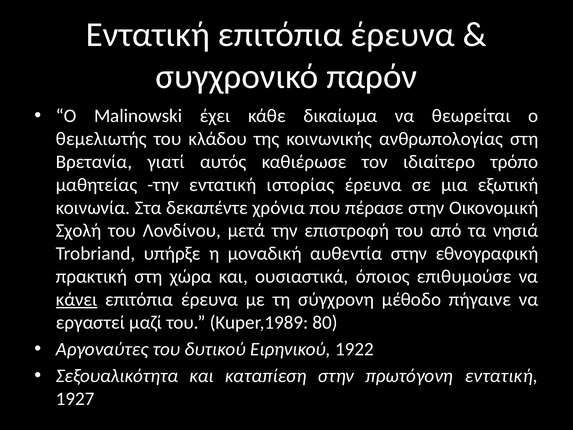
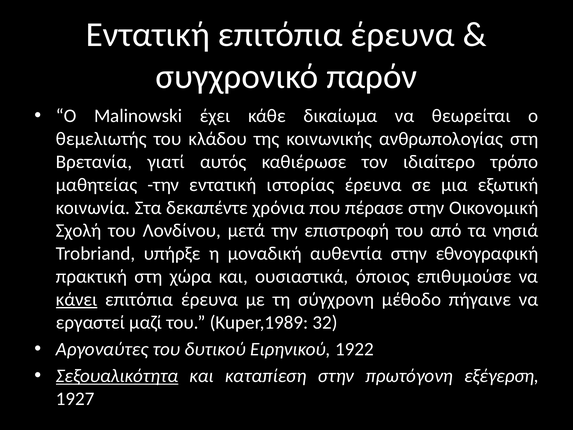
80: 80 -> 32 (325, 322)
Σεξουαλικότητα underline: none -> present (117, 376)
πρωτόγονη εντατική: εντατική -> εξέγερση (501, 376)
